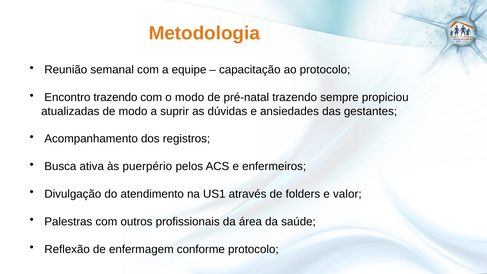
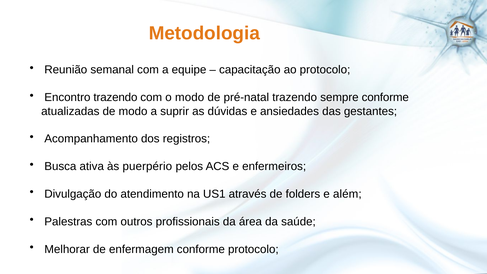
sempre propiciou: propiciou -> conforme (385, 97)
valor: valor -> além (347, 194)
Reflexão: Reflexão -> Melhorar (67, 249)
